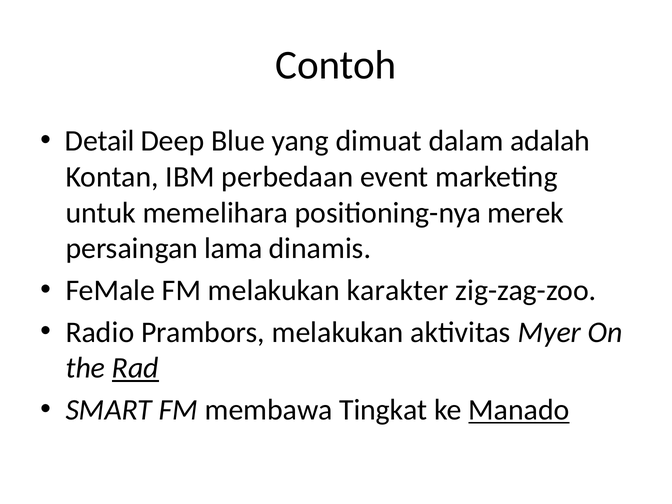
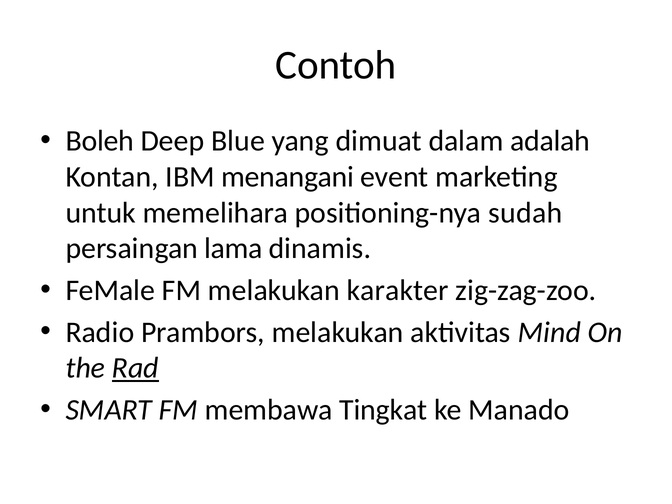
Detail: Detail -> Boleh (100, 141)
perbedaan: perbedaan -> menangani (288, 177)
merek: merek -> sudah (525, 213)
Myer: Myer -> Mind (549, 332)
Manado underline: present -> none (519, 410)
